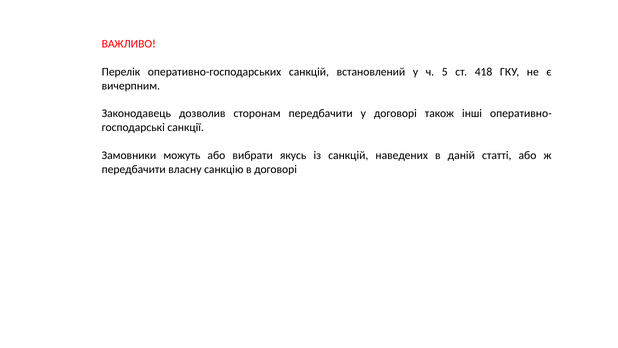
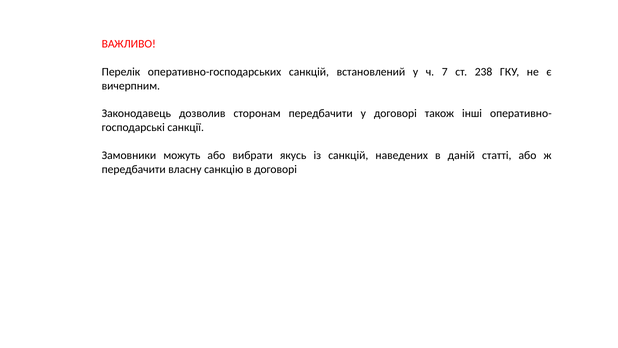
5: 5 -> 7 (445, 72)
418: 418 -> 238 (484, 72)
